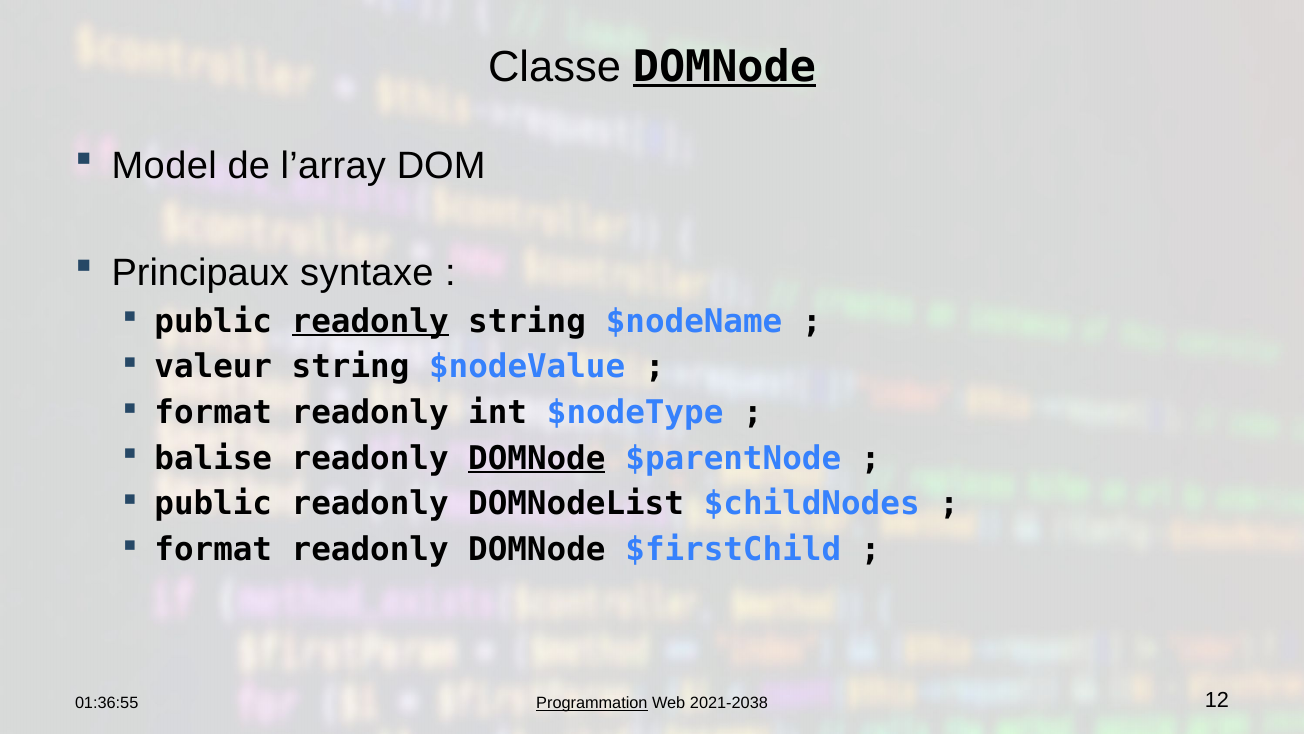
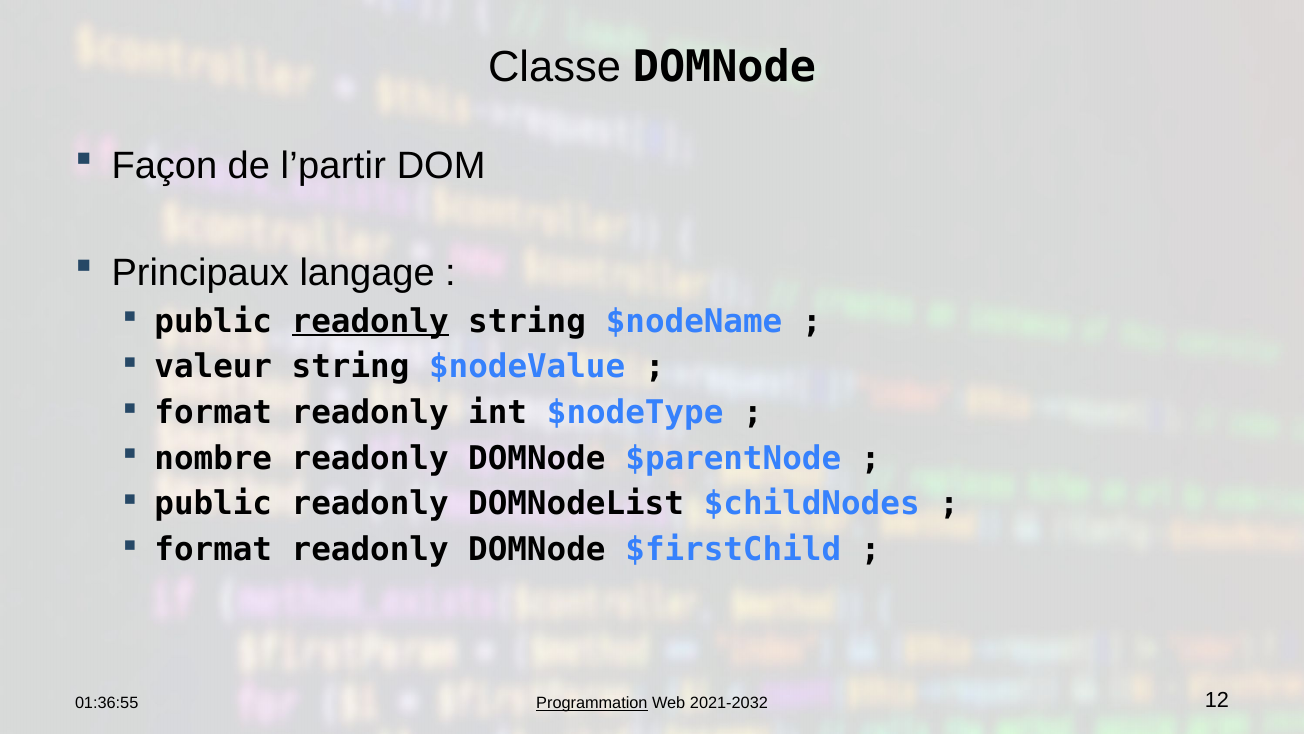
DOMNode underline: present -> none (724, 67)
Model: Model -> Façon (164, 166)
l’array: l’array -> l’partir (333, 166)
syntaxe: syntaxe -> langage (367, 273)
balise: balise -> nombre (213, 458)
DOMNode underline: present -> none (537, 458)
2021-2038: 2021-2038 -> 2021-2032 (729, 703)
